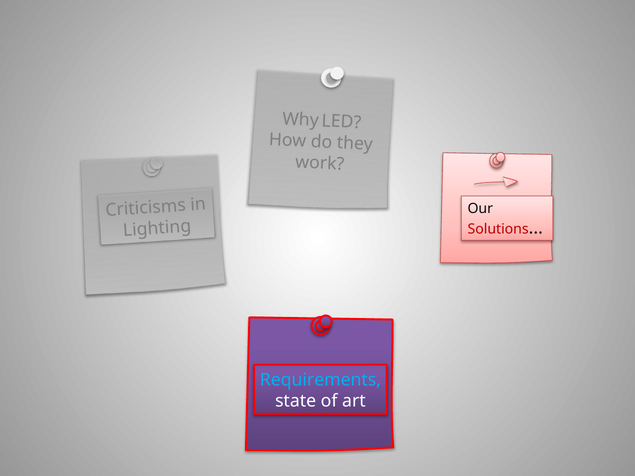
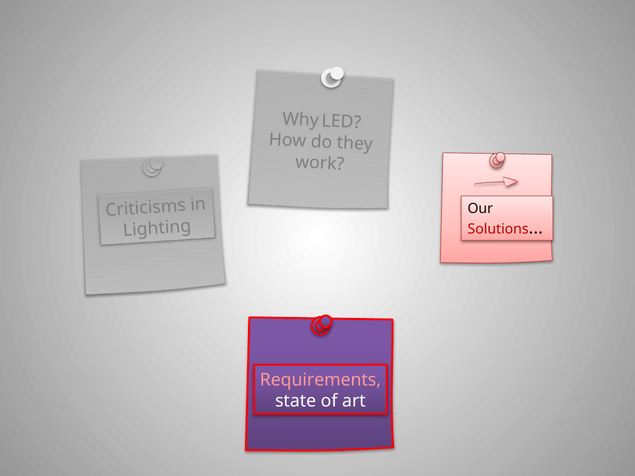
Requirements colour: light blue -> pink (320, 380)
